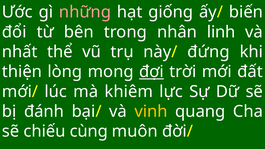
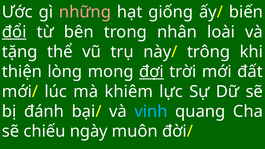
đổi underline: none -> present (14, 32)
linh: linh -> loài (221, 32)
nhất: nhất -> tặng (20, 52)
đứng: đứng -> trông (209, 52)
vinh colour: yellow -> light blue (151, 112)
cùng: cùng -> ngày (89, 131)
